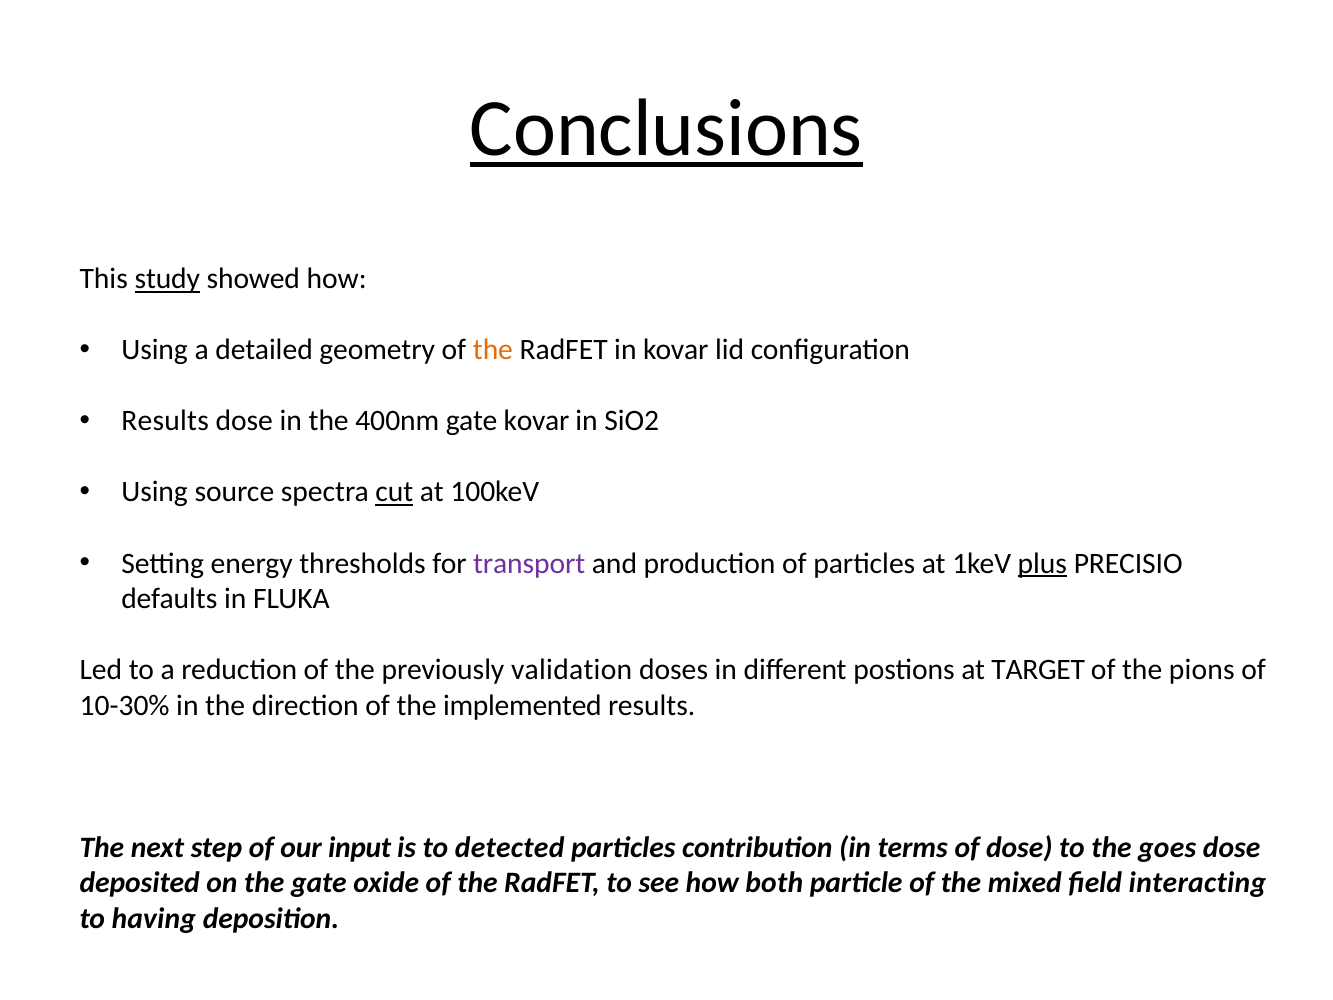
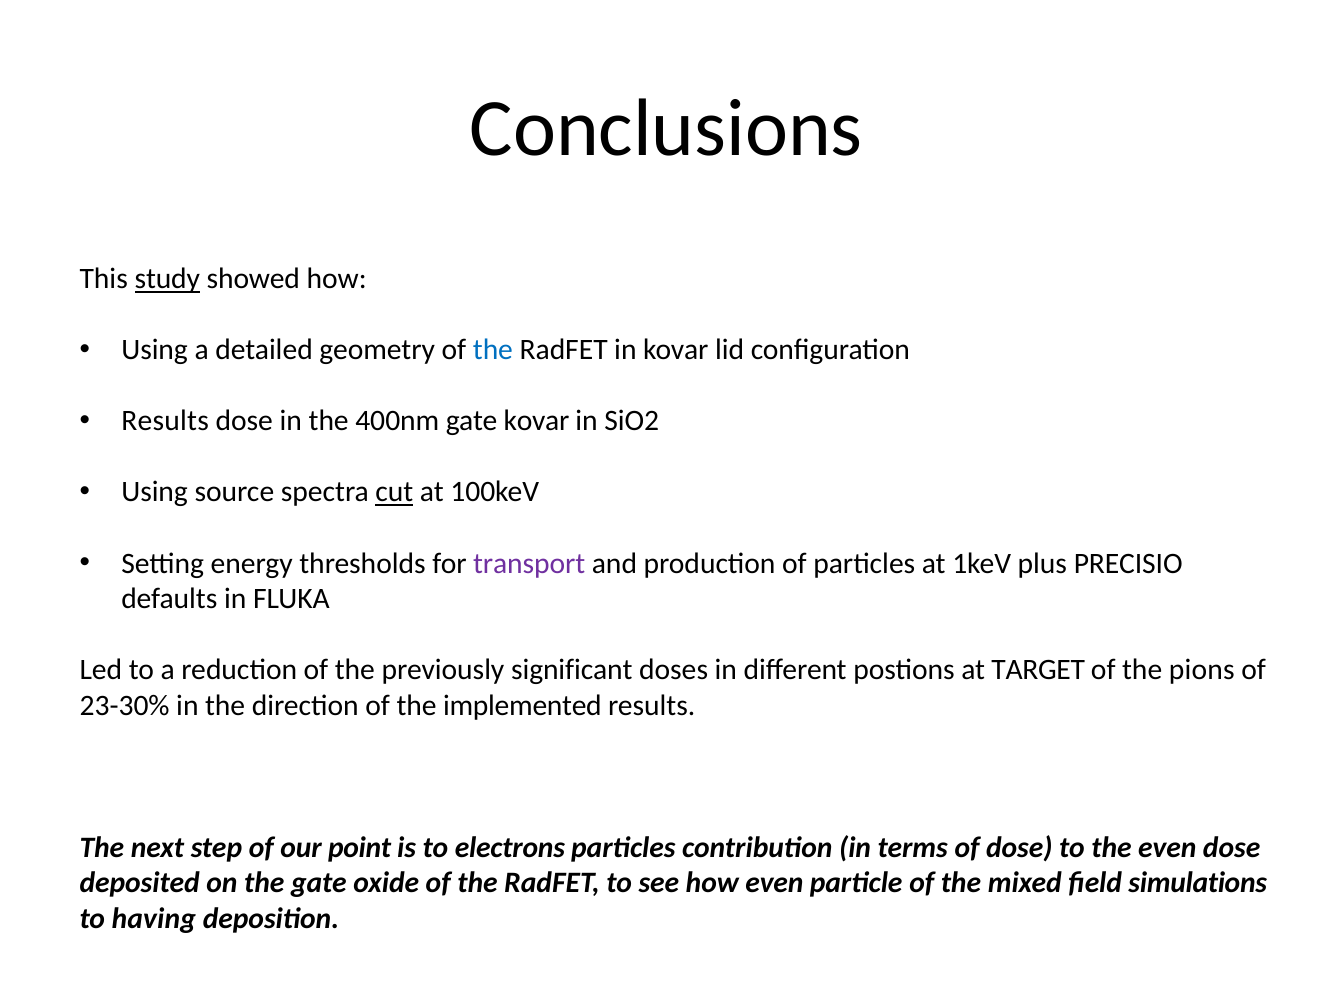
Conclusions underline: present -> none (666, 129)
the colour: orange -> blue (493, 350)
plus underline: present -> none (1042, 563)
validation: validation -> significant (572, 670)
10-30%: 10-30% -> 23-30% (125, 705)
input: input -> point (360, 847)
detected: detected -> electrons (510, 847)
the goes: goes -> even (1167, 847)
how both: both -> even (774, 883)
interacting: interacting -> simulations (1198, 883)
